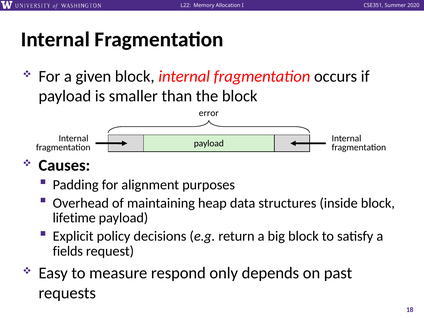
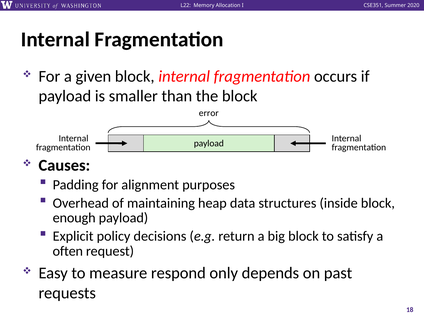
lifetime: lifetime -> enough (74, 218)
fields: fields -> often (68, 251)
